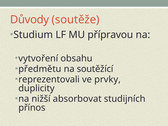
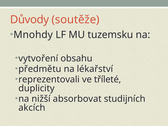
Studium: Studium -> Mnohdy (33, 35)
přípravou: přípravou -> tuzemsku (110, 35)
soutěžící: soutěžící -> lékařství (95, 69)
prvky: prvky -> tříleté (108, 79)
přínos: přínos -> akcích (32, 108)
